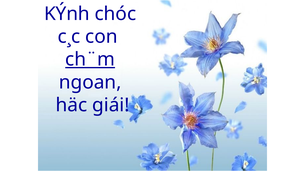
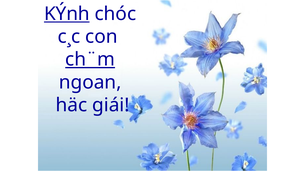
KÝnh underline: none -> present (67, 14)
